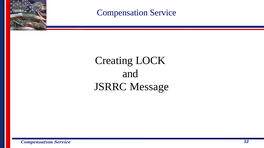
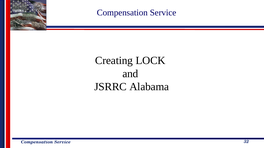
Message: Message -> Alabama (149, 87)
